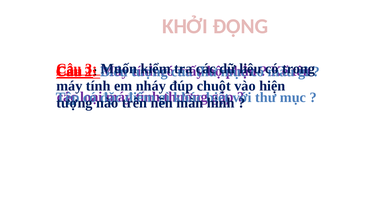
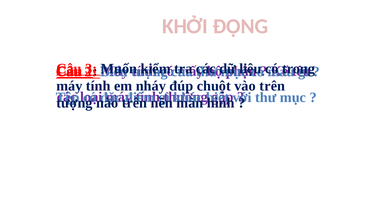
vào hiện: hiện -> trên (272, 86)
